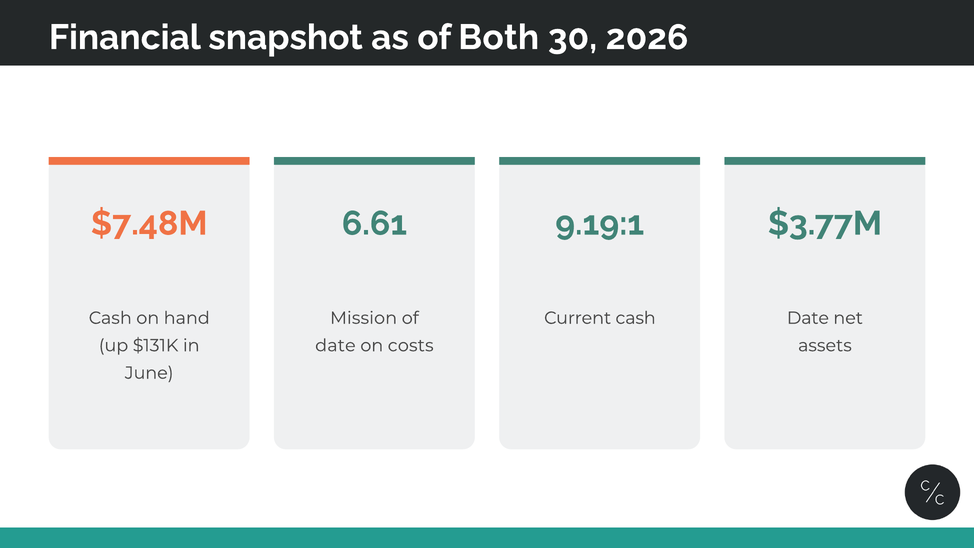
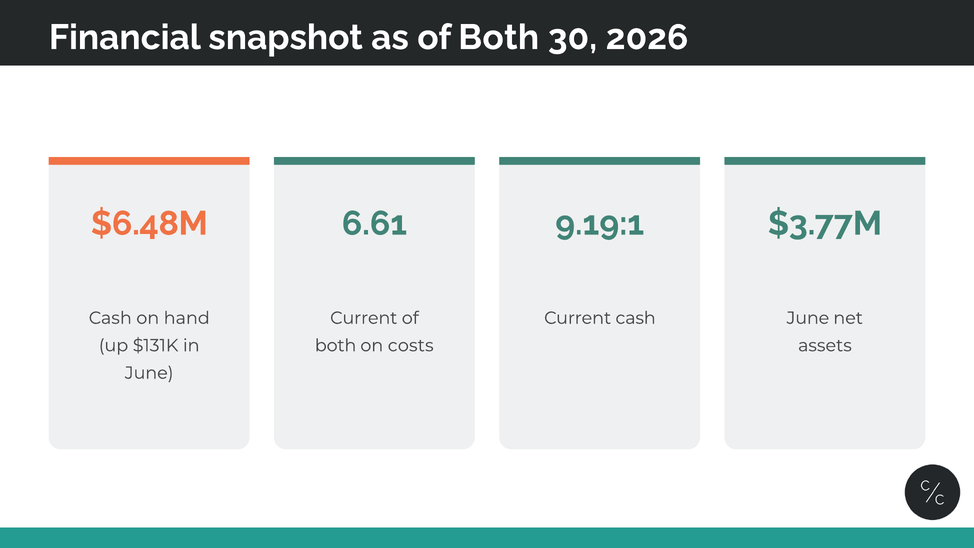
$7.48M: $7.48M -> $6.48M (149, 223)
Mission: Mission -> Current (364, 318)
Date: Date -> June (808, 318)
date: date -> both (336, 345)
